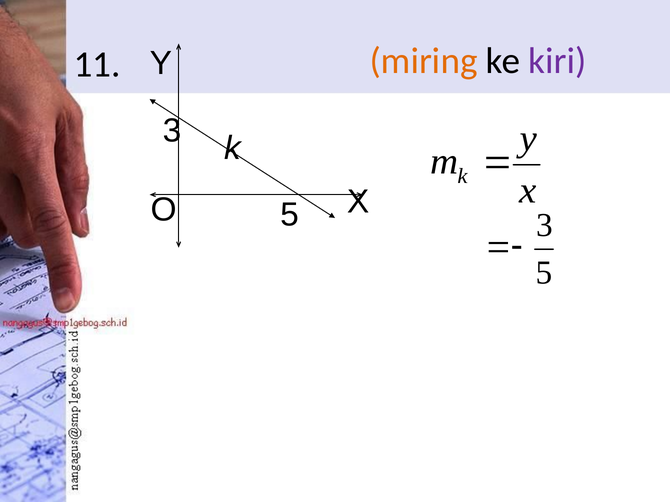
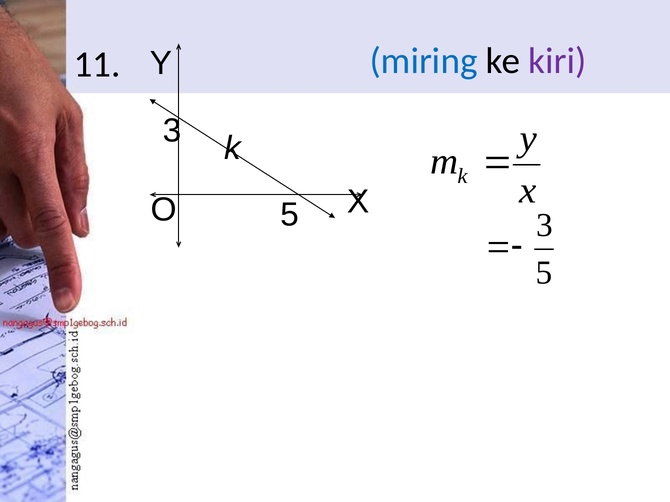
miring colour: orange -> blue (424, 61)
